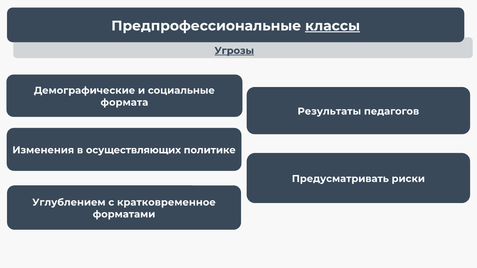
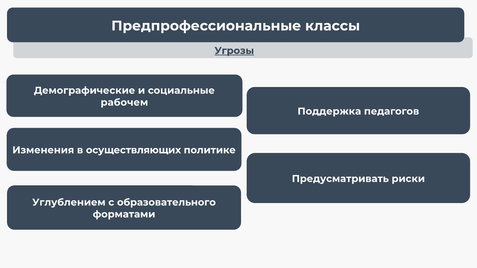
классы underline: present -> none (333, 26)
формата: формата -> рабочем (124, 102)
Результаты: Результаты -> Поддержка (329, 111)
кратковременное: кратковременное -> образовательного (166, 203)
